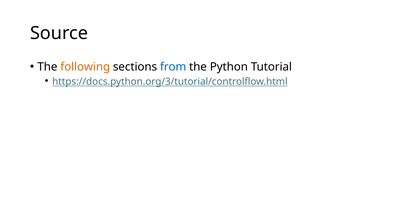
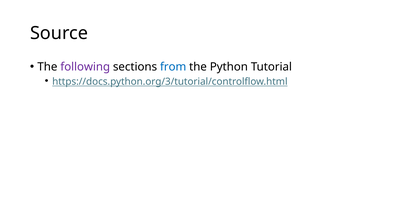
following colour: orange -> purple (85, 67)
